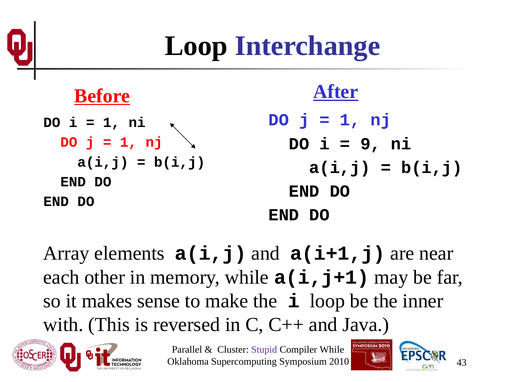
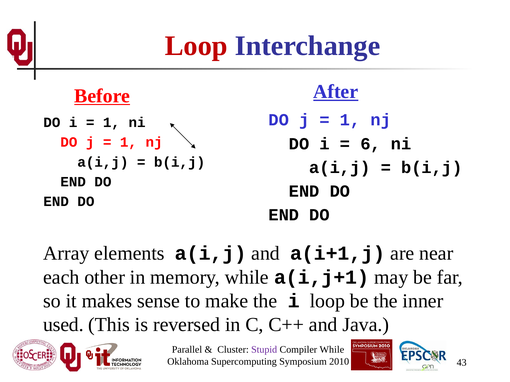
Loop colour: black -> red (196, 46)
9: 9 -> 6 (371, 144)
with: with -> used (63, 325)
